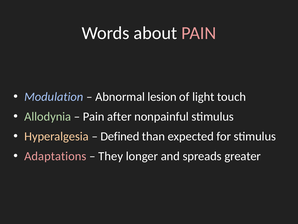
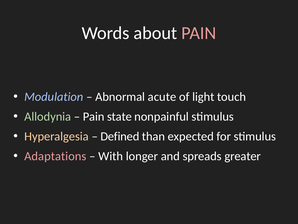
lesion: lesion -> acute (162, 97)
after: after -> state (119, 116)
They: They -> With (111, 156)
